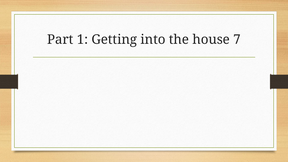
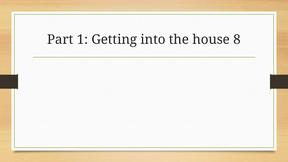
7: 7 -> 8 (237, 40)
